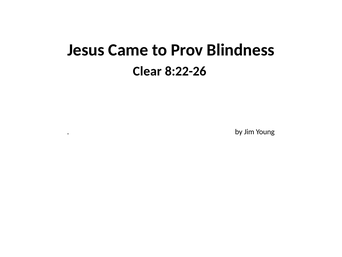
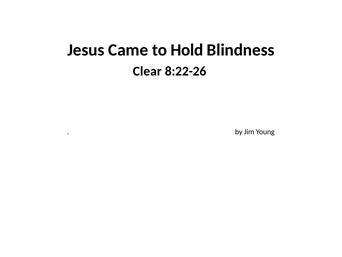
Prov: Prov -> Hold (187, 50)
